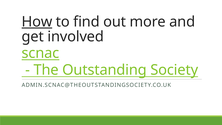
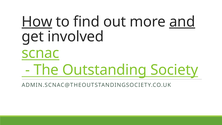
and underline: none -> present (182, 22)
